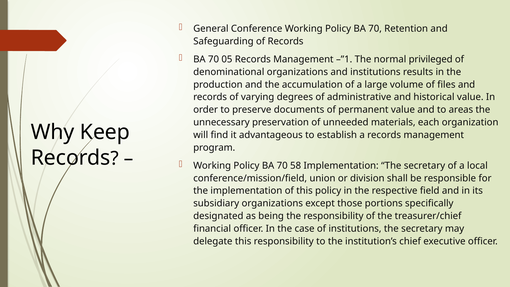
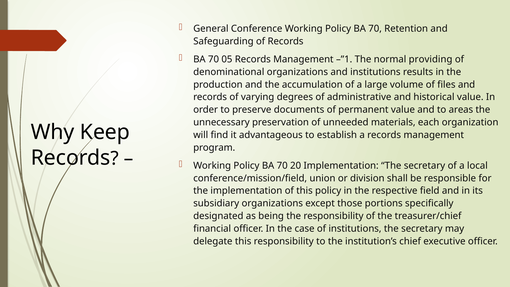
privileged: privileged -> providing (431, 59)
58: 58 -> 20 (296, 166)
